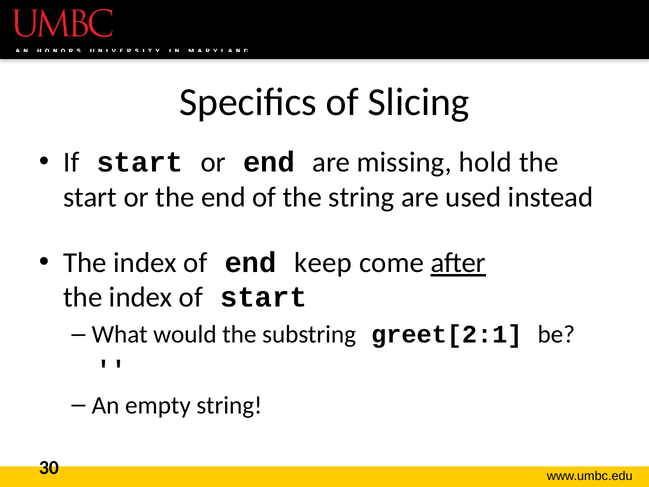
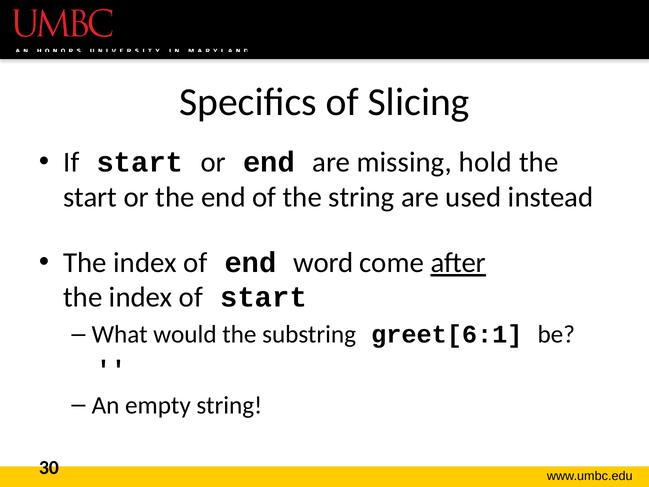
keep: keep -> word (324, 263)
greet[2:1: greet[2:1 -> greet[6:1 (447, 334)
